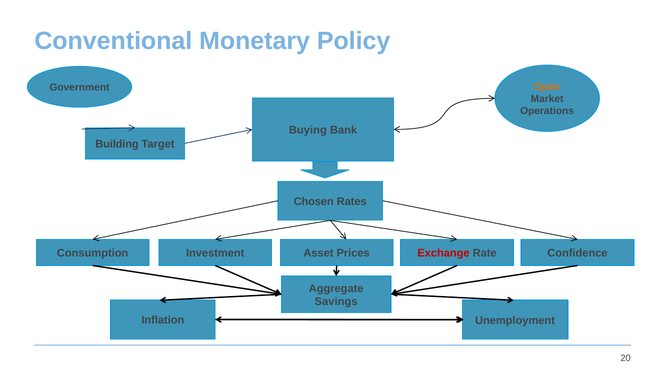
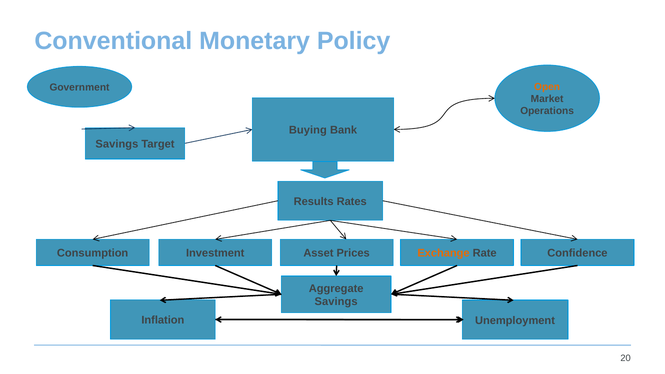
Building: Building -> Savings (117, 144)
Chosen: Chosen -> Results (314, 202)
Exchange colour: red -> orange (443, 253)
